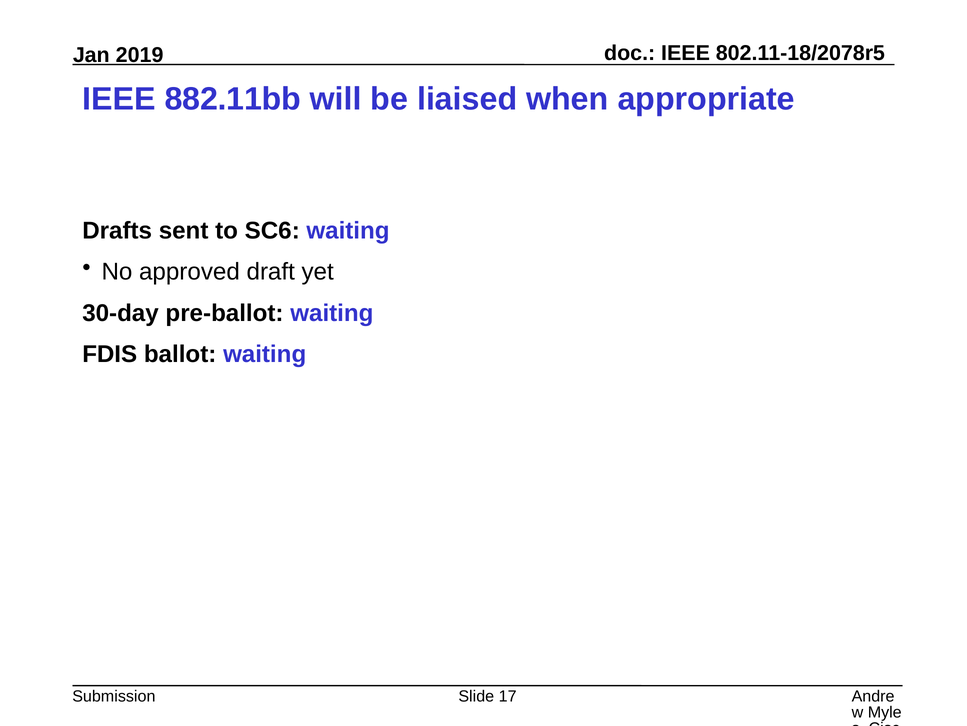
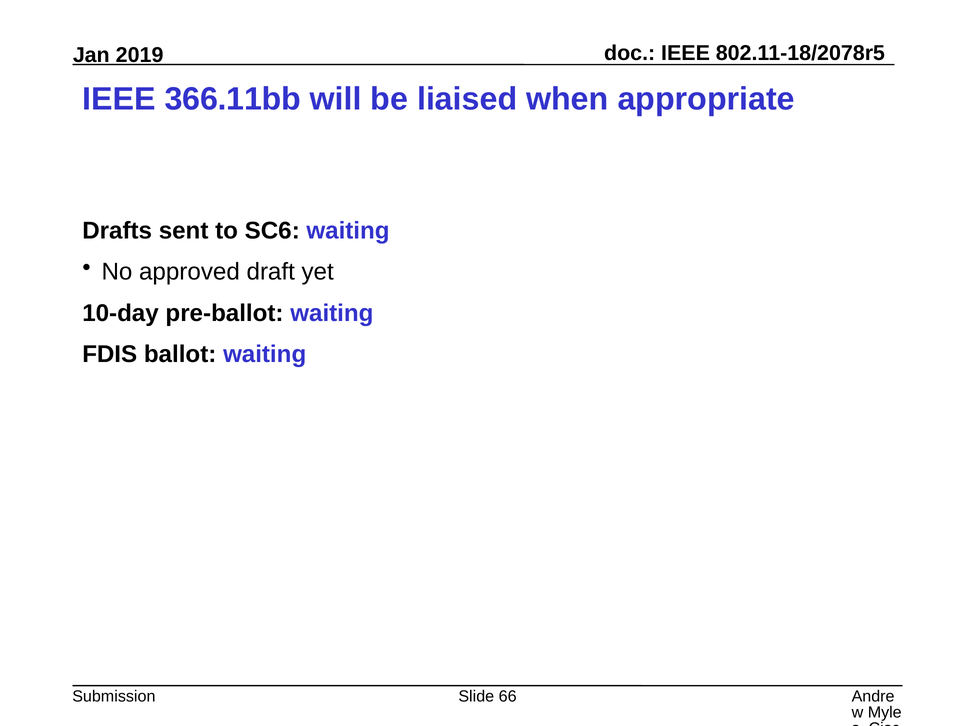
882.11bb: 882.11bb -> 366.11bb (233, 99)
30-day: 30-day -> 10-day (120, 313)
17: 17 -> 66 (508, 696)
